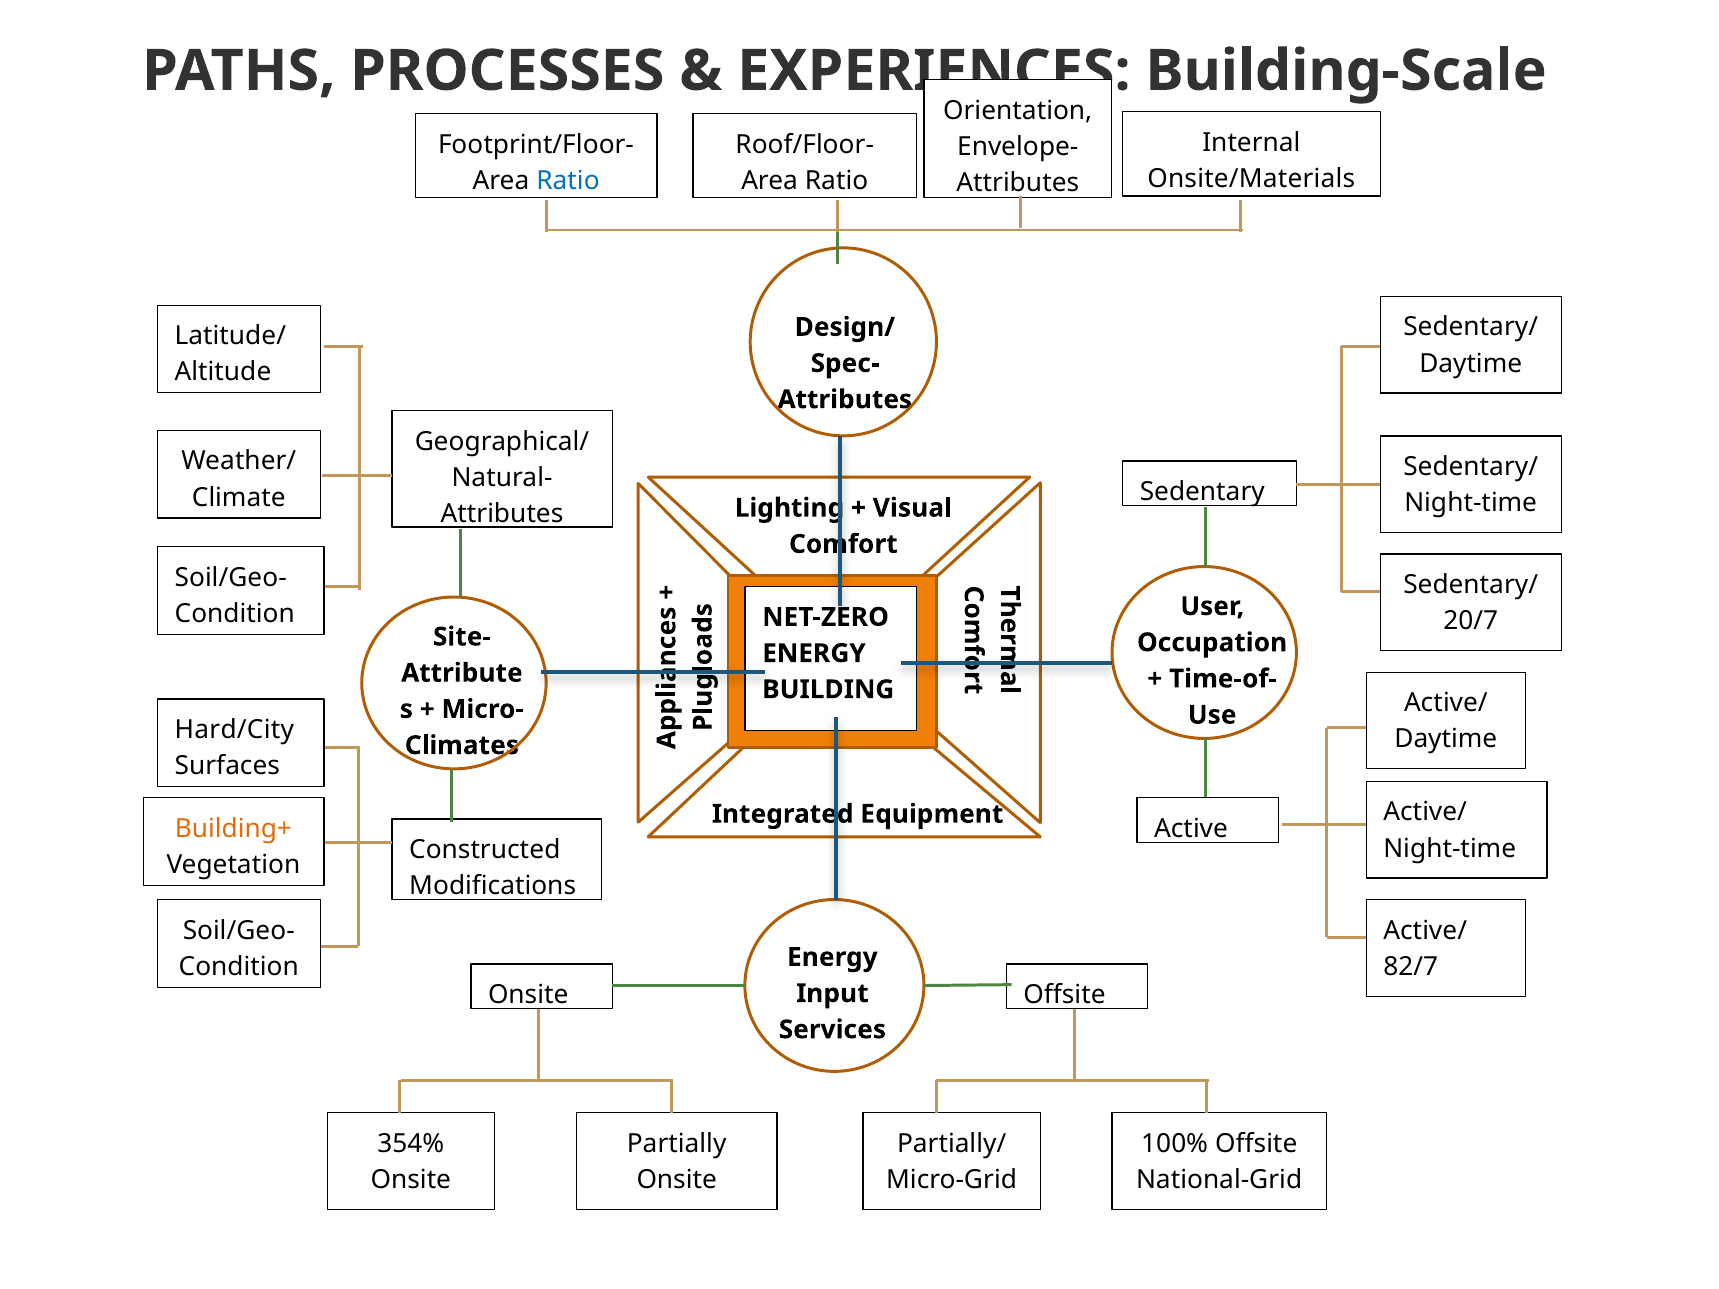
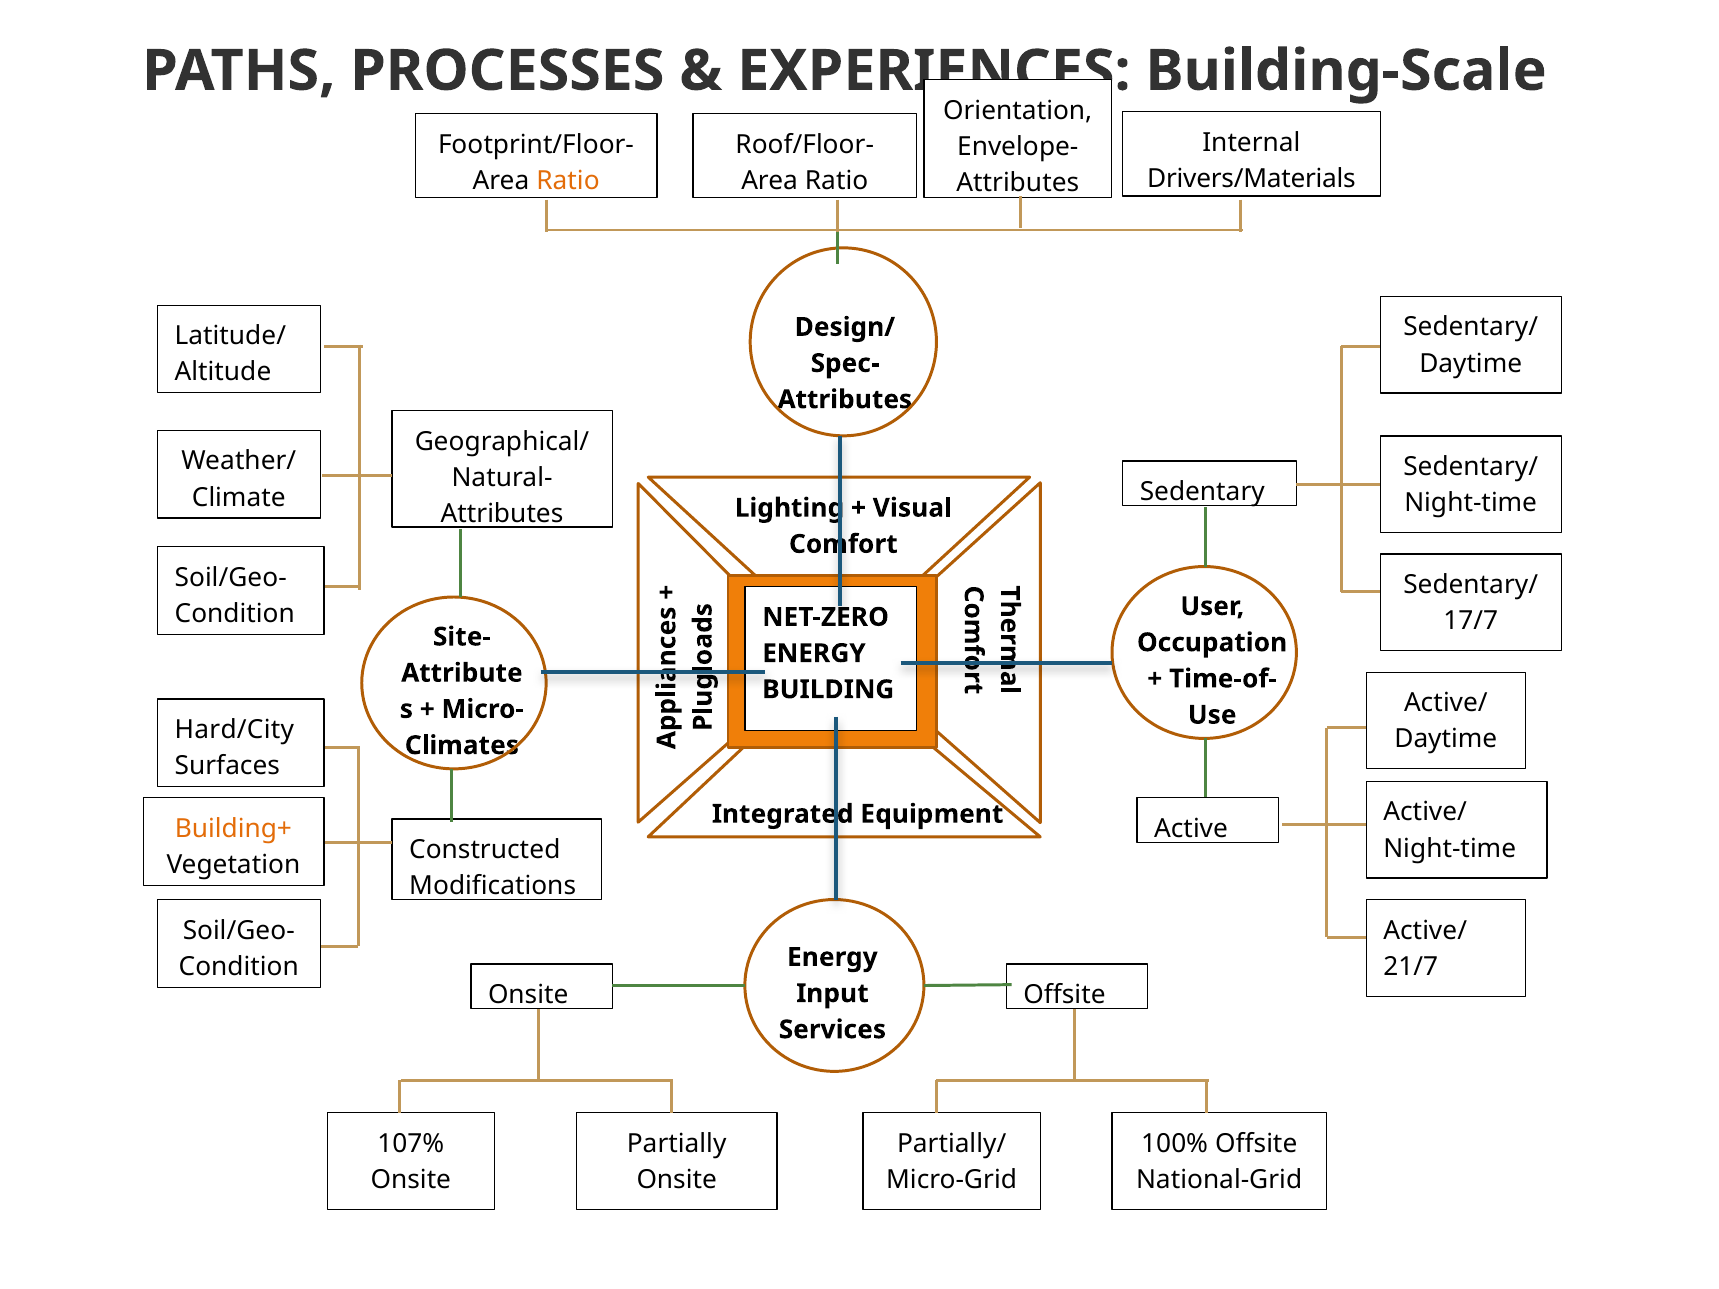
Onsite/Materials: Onsite/Materials -> Drivers/Materials (1251, 179)
Ratio colour: blue -> orange (568, 181)
20/7: 20/7 -> 17/7 (1471, 621)
82/7: 82/7 -> 21/7 (1411, 967)
354%: 354% -> 107% (411, 1144)
